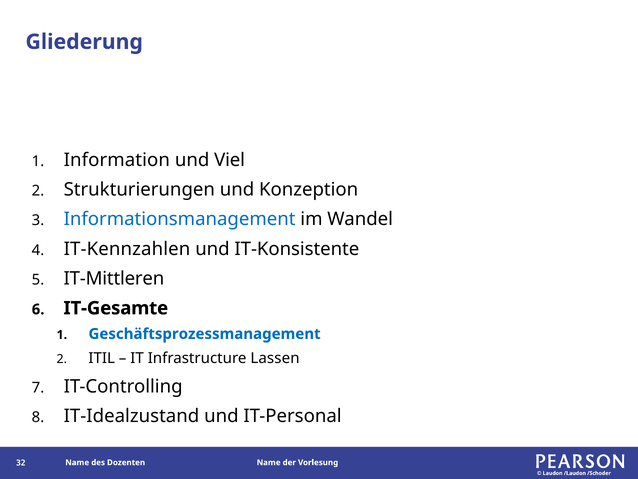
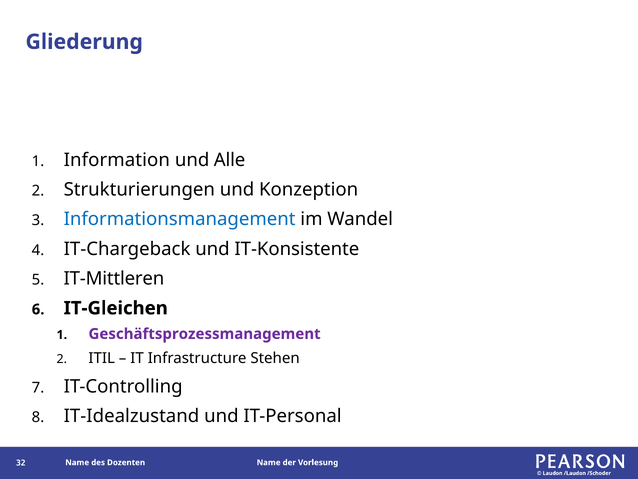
Viel: Viel -> Alle (230, 160)
IT-Kennzahlen: IT-Kennzahlen -> IT-Chargeback (127, 249)
IT-Gesamte: IT-Gesamte -> IT-Gleichen (116, 308)
Geschäftsprozessmanagement colour: blue -> purple (205, 334)
Lassen: Lassen -> Stehen (275, 358)
